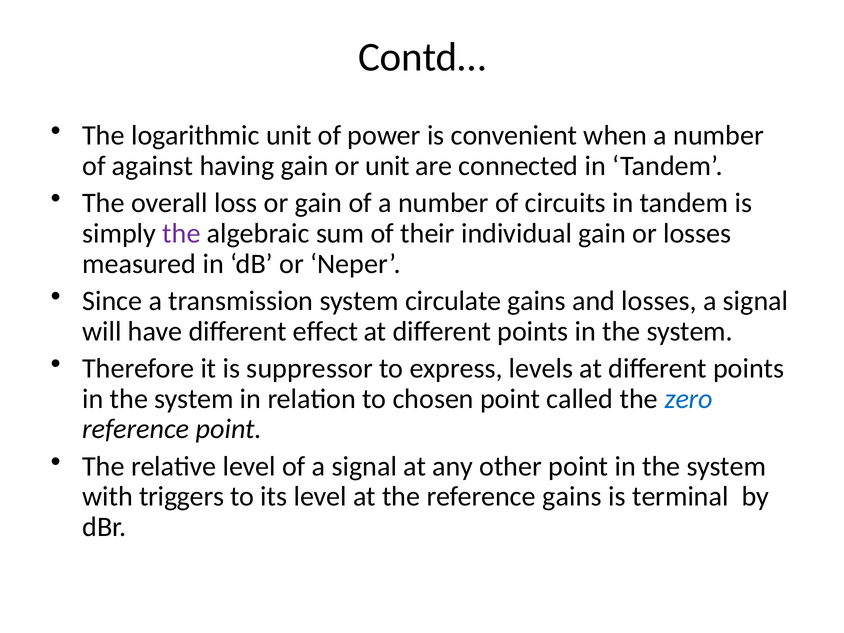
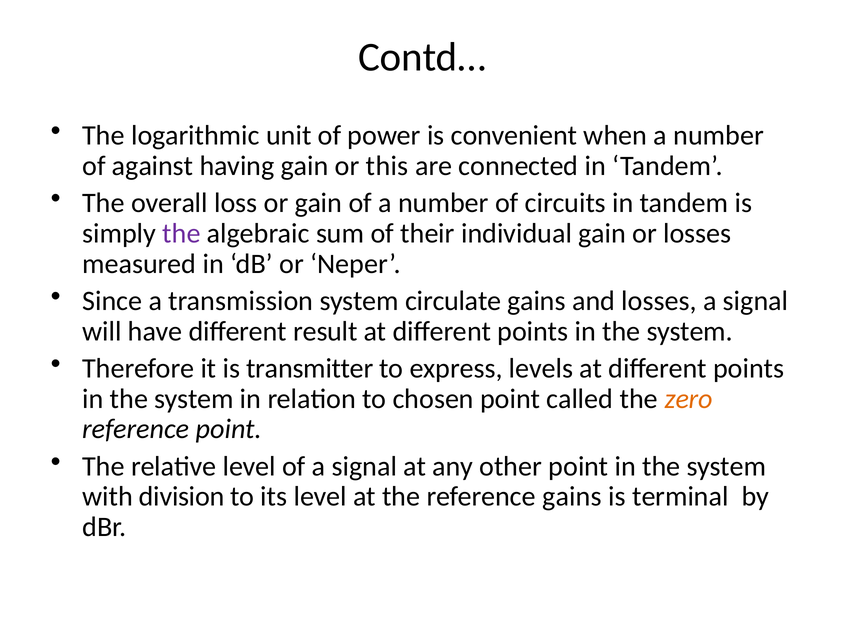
or unit: unit -> this (387, 166)
effect: effect -> result (325, 331)
suppressor: suppressor -> transmitter (310, 368)
zero colour: blue -> orange (689, 399)
triggers: triggers -> division (182, 497)
